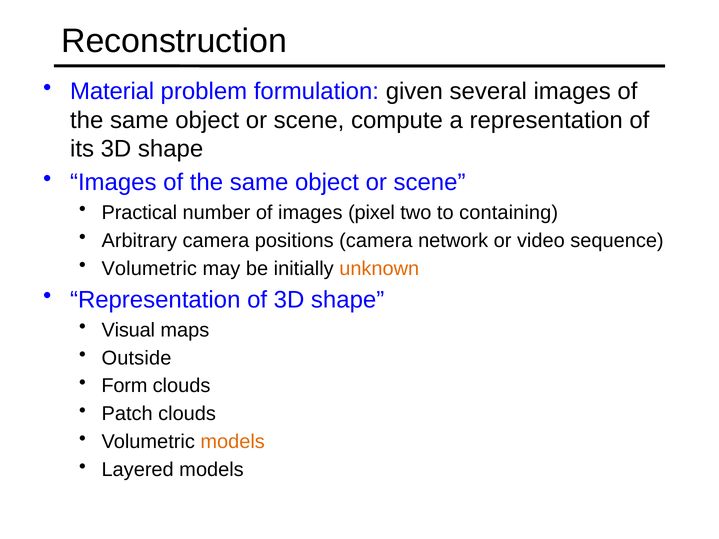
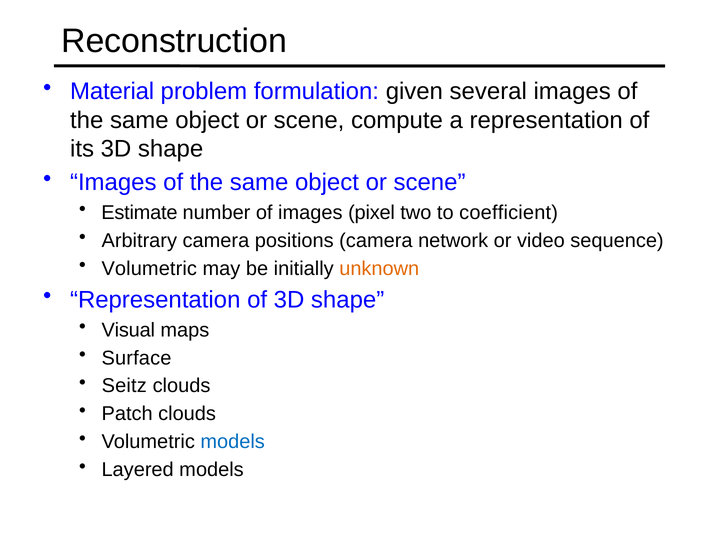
Practical: Practical -> Estimate (139, 213)
containing: containing -> coefficient (509, 213)
Outside: Outside -> Surface (136, 358)
Form: Form -> Seitz (124, 386)
models colour: orange -> blue (233, 442)
